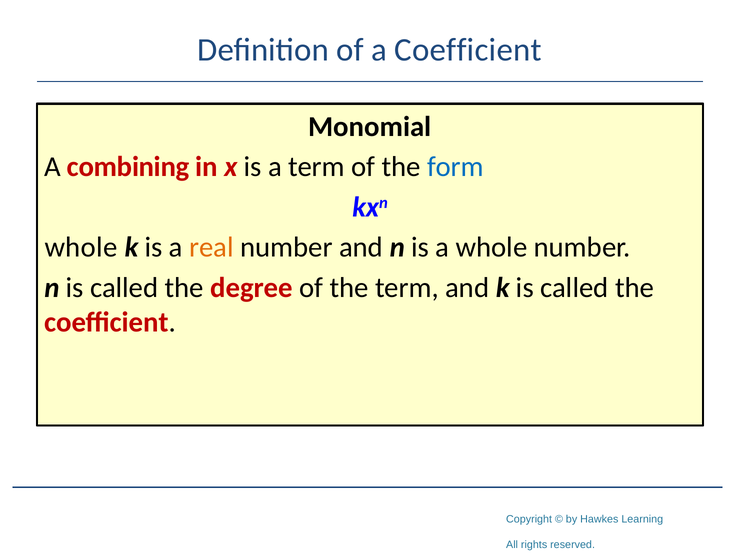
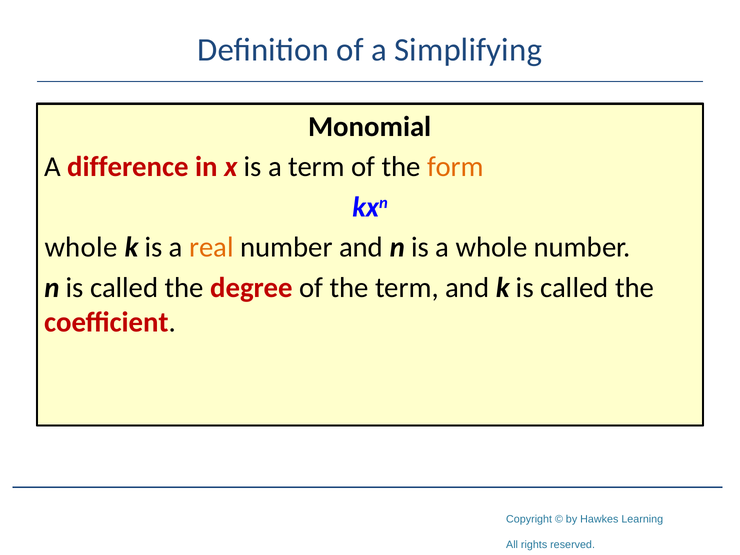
a Coefficient: Coefficient -> Simplifying (468, 50)
combining: combining -> difference (128, 167)
form colour: blue -> orange (455, 167)
